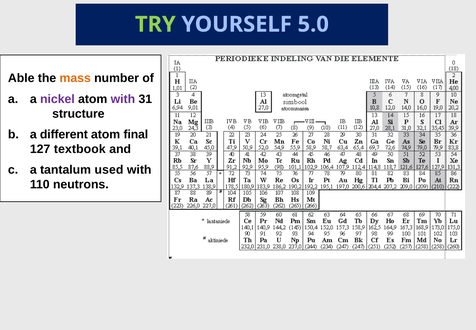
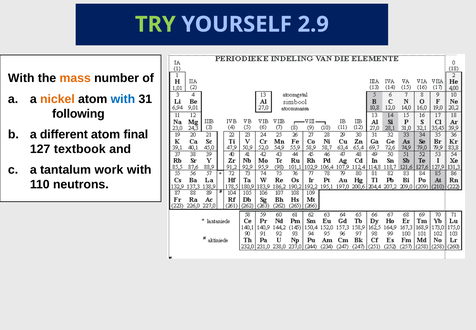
5.0: 5.0 -> 2.9 (313, 24)
Able: Able -> With (21, 78)
nickel colour: purple -> orange (57, 99)
with colour: purple -> blue (123, 99)
structure: structure -> following (78, 114)
used: used -> work (109, 170)
